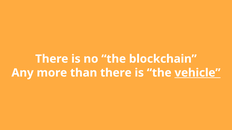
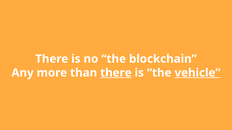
there underline: none -> present (116, 73)
